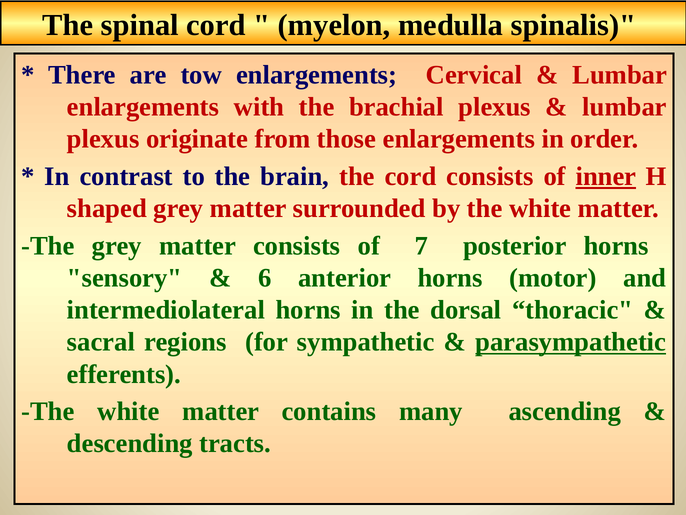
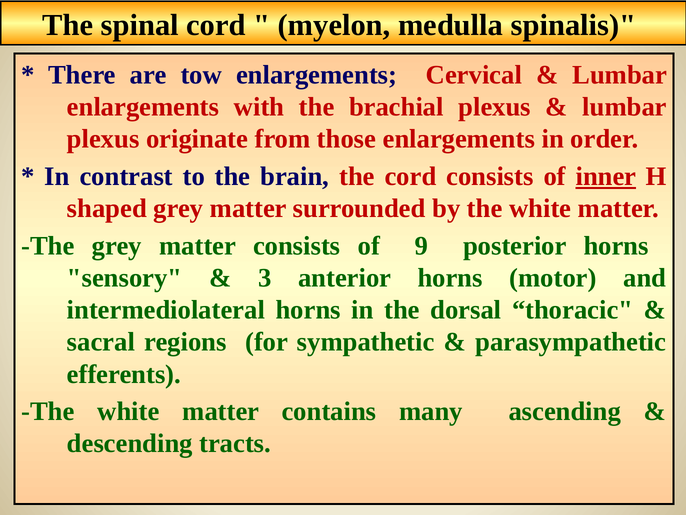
7: 7 -> 9 (421, 246)
6: 6 -> 3 (265, 278)
parasympathetic underline: present -> none (571, 342)
